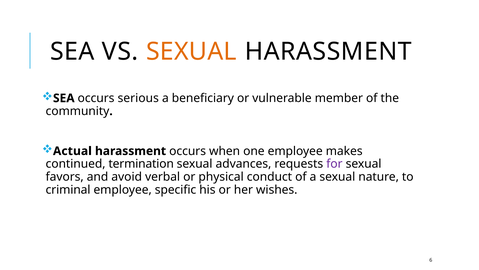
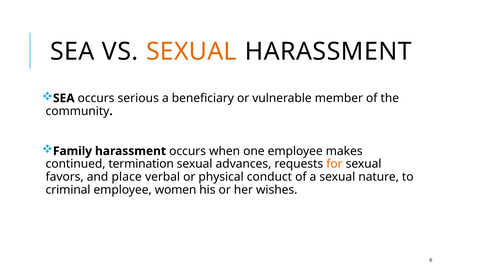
Actual: Actual -> Family (72, 151)
for colour: purple -> orange (334, 164)
avoid: avoid -> place (127, 177)
specific: specific -> women (176, 190)
